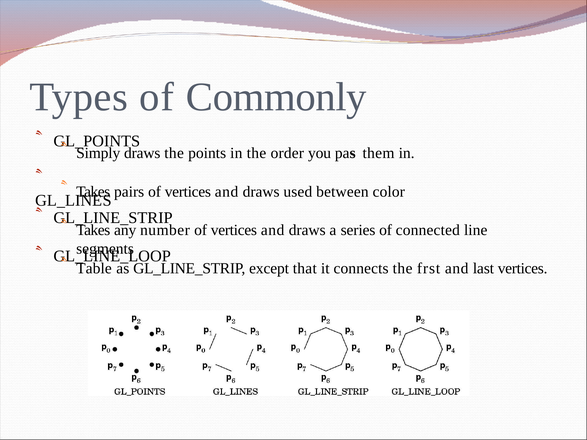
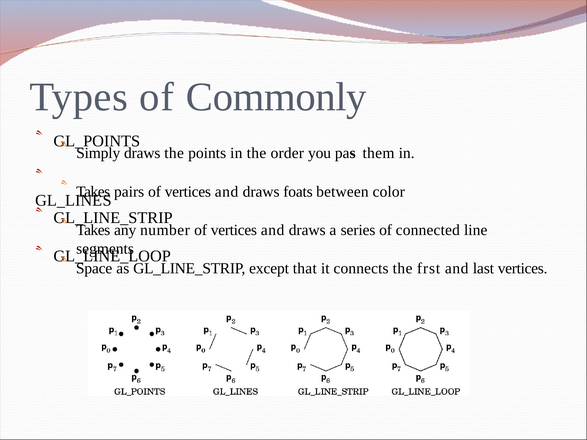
used: used -> foats (298, 192)
Table: Table -> Space (94, 269)
